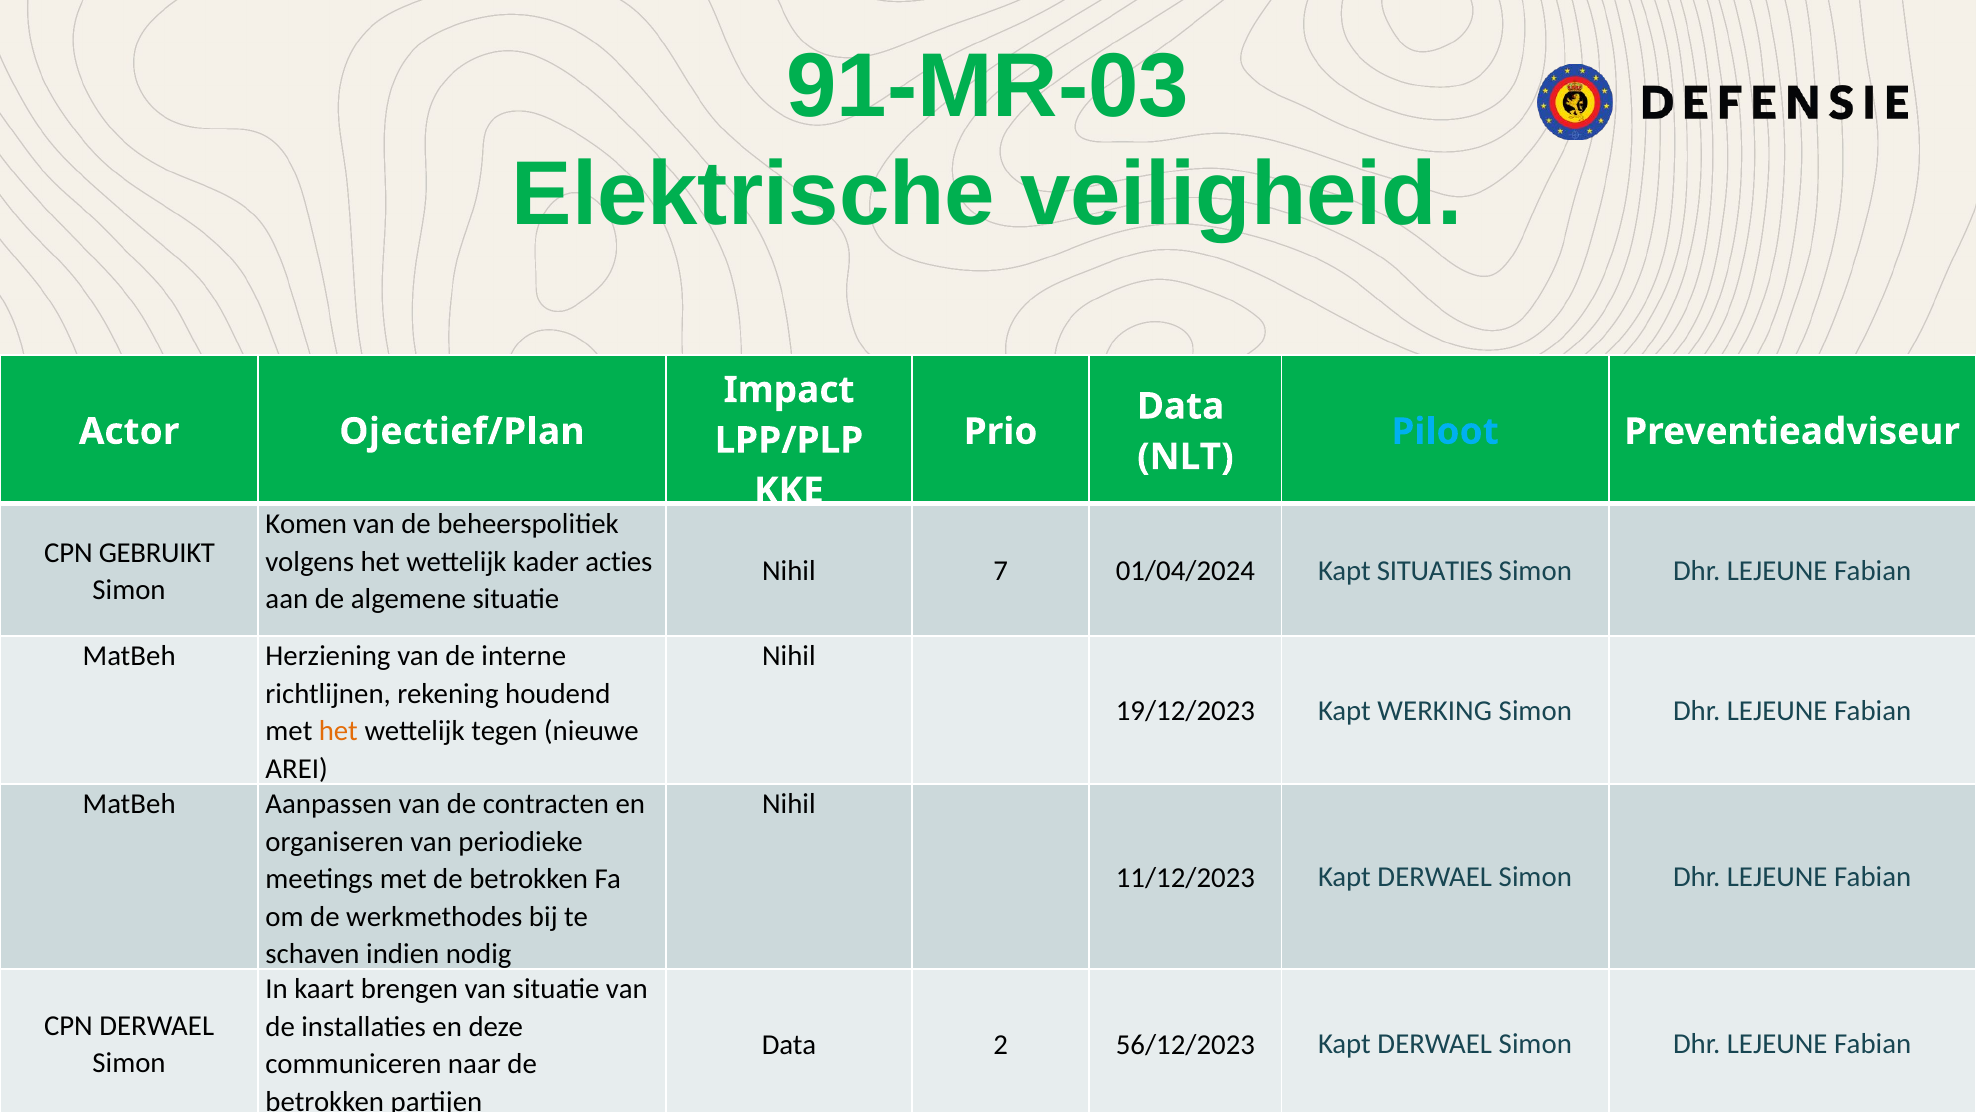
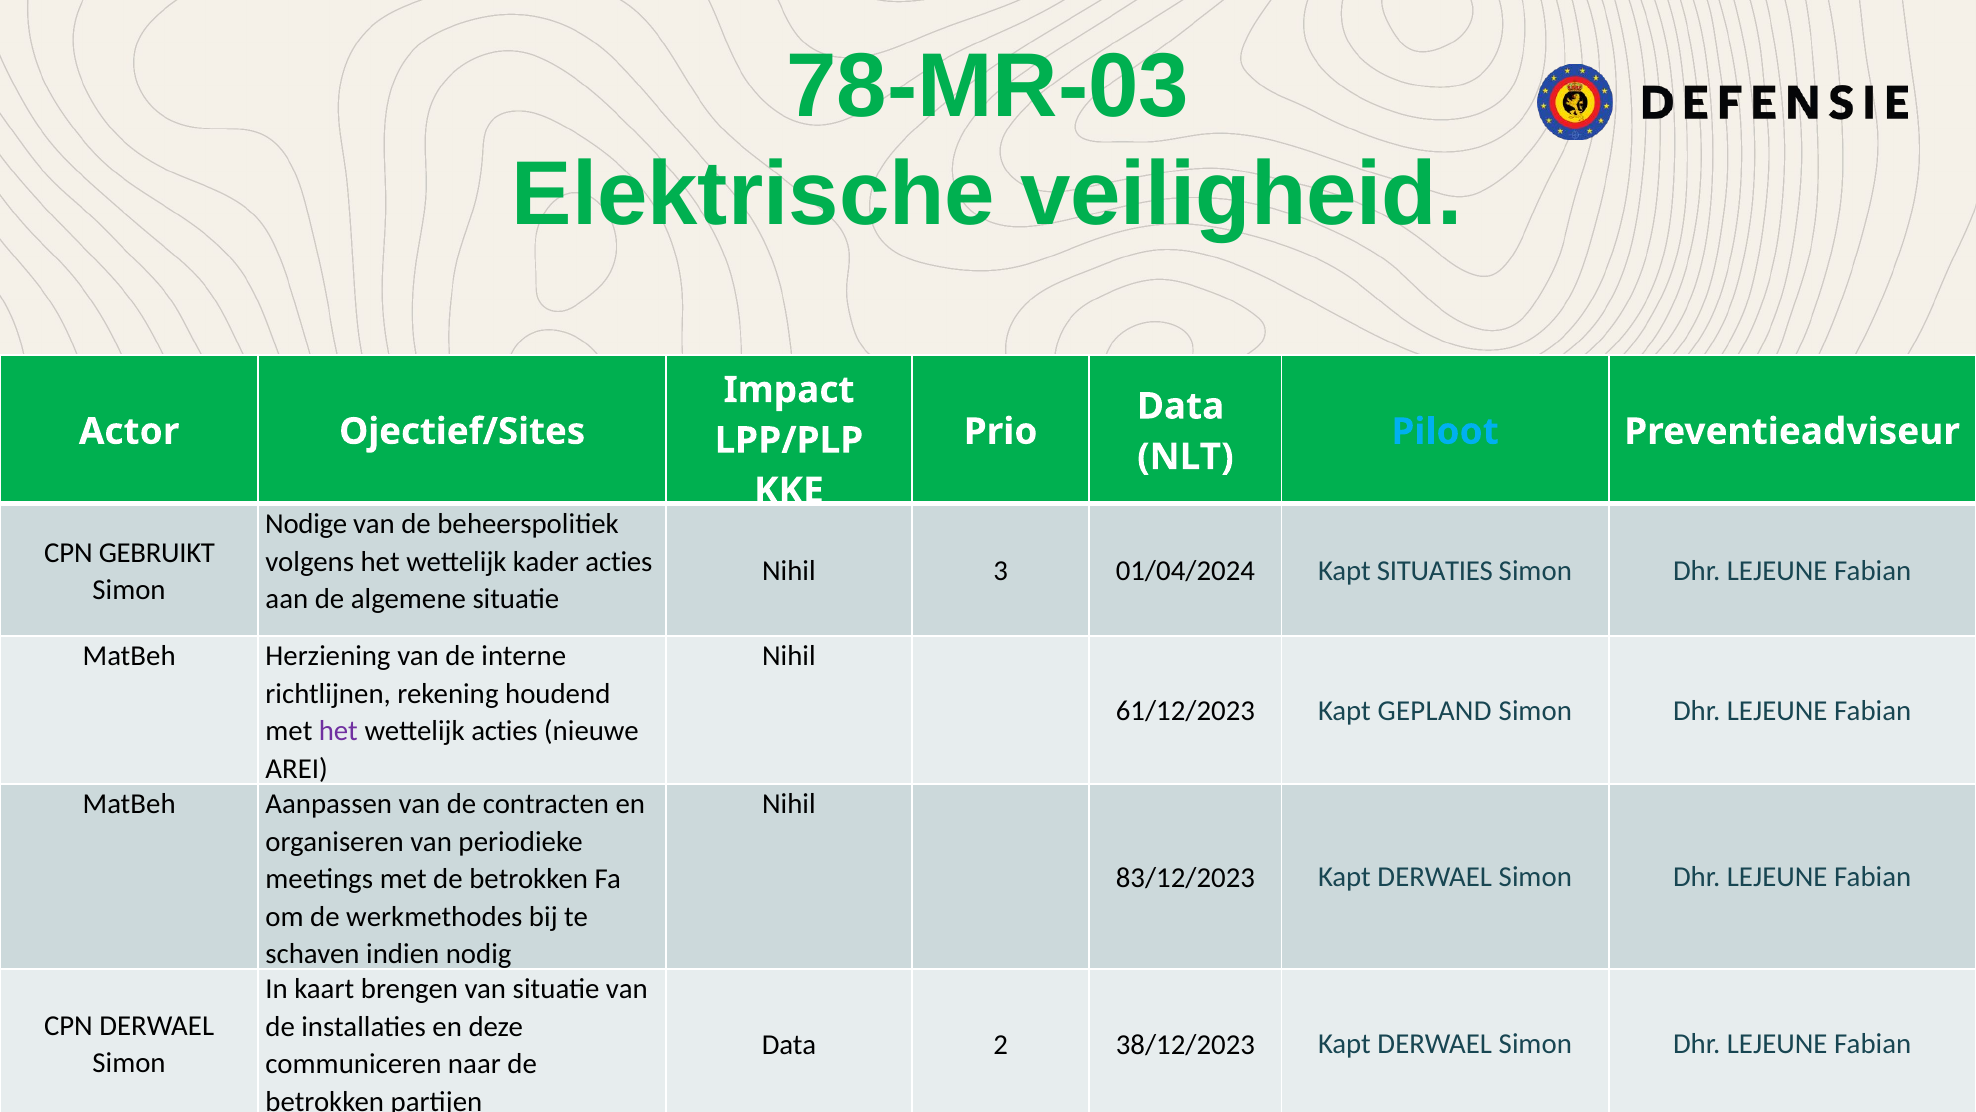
91-MR-03: 91-MR-03 -> 78-MR-03 (988, 86)
Ojectief/Plan: Ojectief/Plan -> Ojectief/Sites (462, 431)
Komen: Komen -> Nodige (306, 524)
7: 7 -> 3 (1001, 571)
19/12/2023: 19/12/2023 -> 61/12/2023 (1185, 711)
WERKING: WERKING -> GEPLAND (1435, 710)
het colour: orange -> purple (338, 731)
wettelijk tegen: tegen -> acties (504, 731)
11/12/2023: 11/12/2023 -> 83/12/2023 (1185, 878)
56/12/2023: 56/12/2023 -> 38/12/2023 (1185, 1044)
